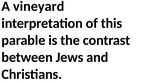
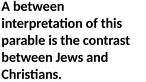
A vineyard: vineyard -> between (39, 6)
